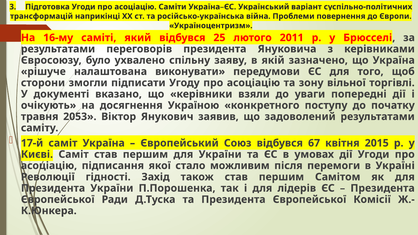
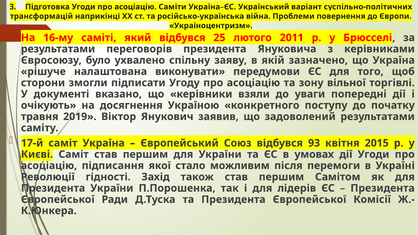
2053: 2053 -> 2019 (80, 117)
67: 67 -> 93 (314, 143)
